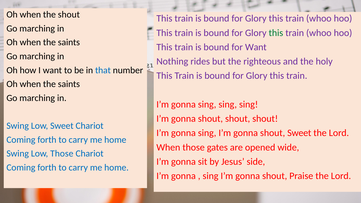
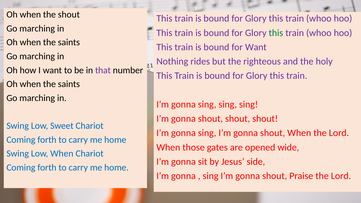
that colour: blue -> purple (103, 70)
shout Sweet: Sweet -> When (299, 133)
Low Those: Those -> When (62, 154)
